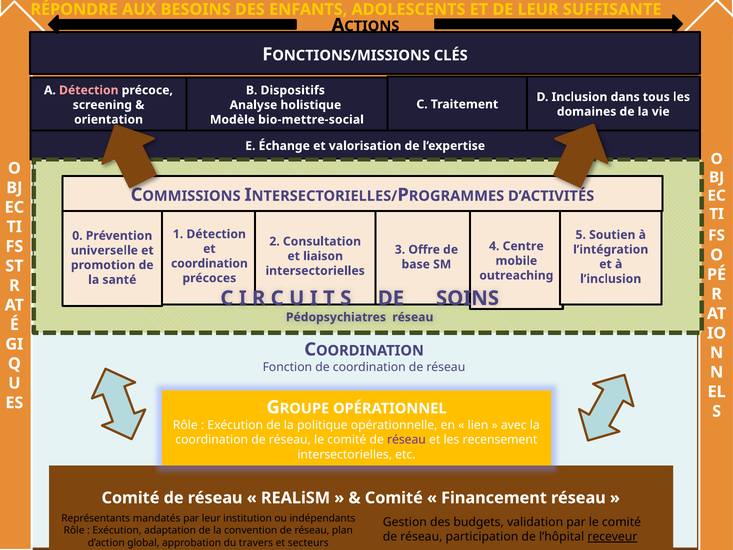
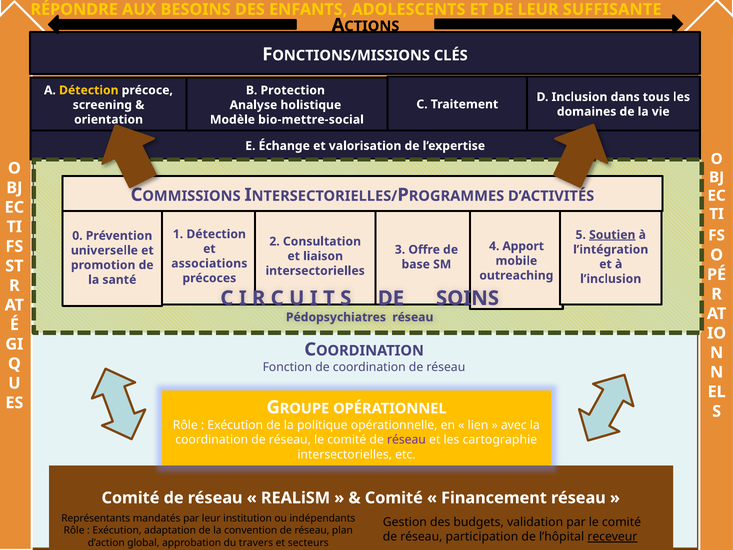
Détection colour: pink -> yellow (89, 90)
Dispositifs: Dispositifs -> Protection (293, 90)
Soutien underline: none -> present (612, 235)
Centre: Centre -> Apport (523, 246)
coordination: coordination -> associations (209, 263)
recensement: recensement -> cartographie (500, 440)
